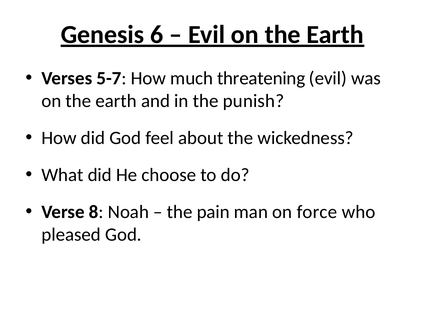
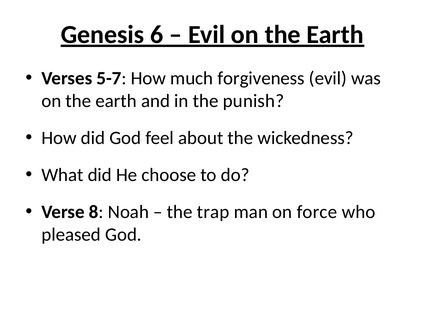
threatening: threatening -> forgiveness (261, 79)
pain: pain -> trap (213, 212)
